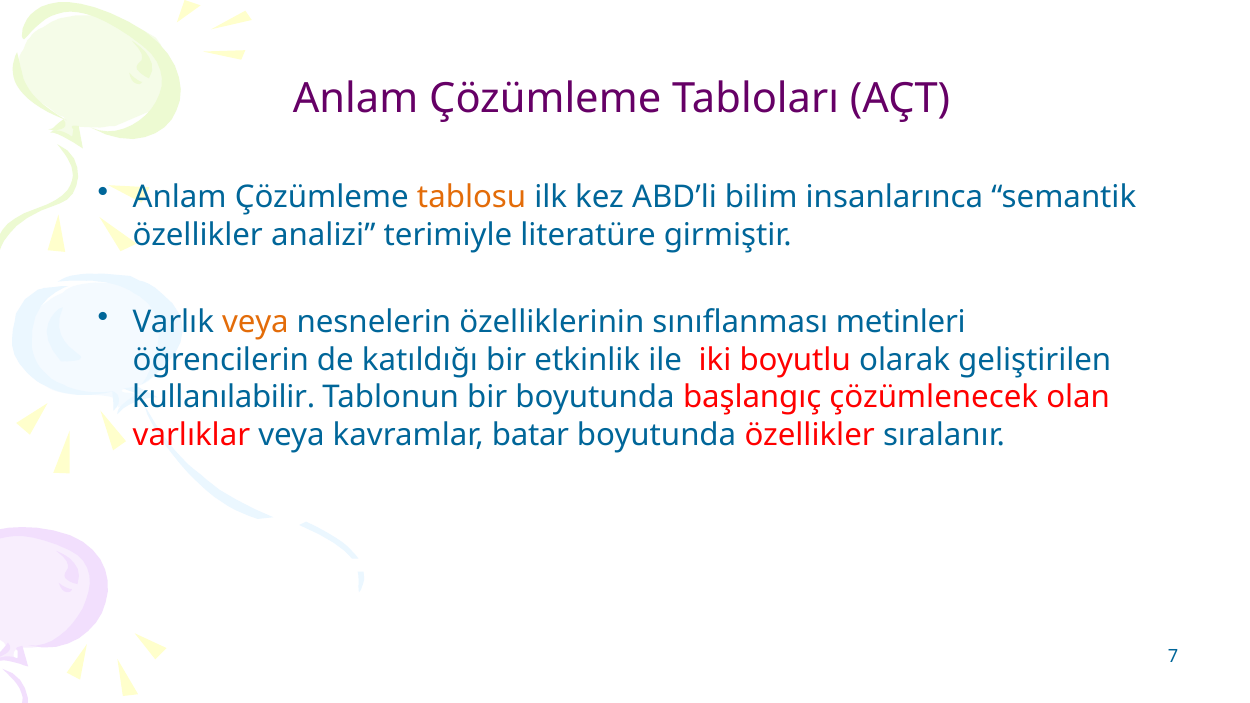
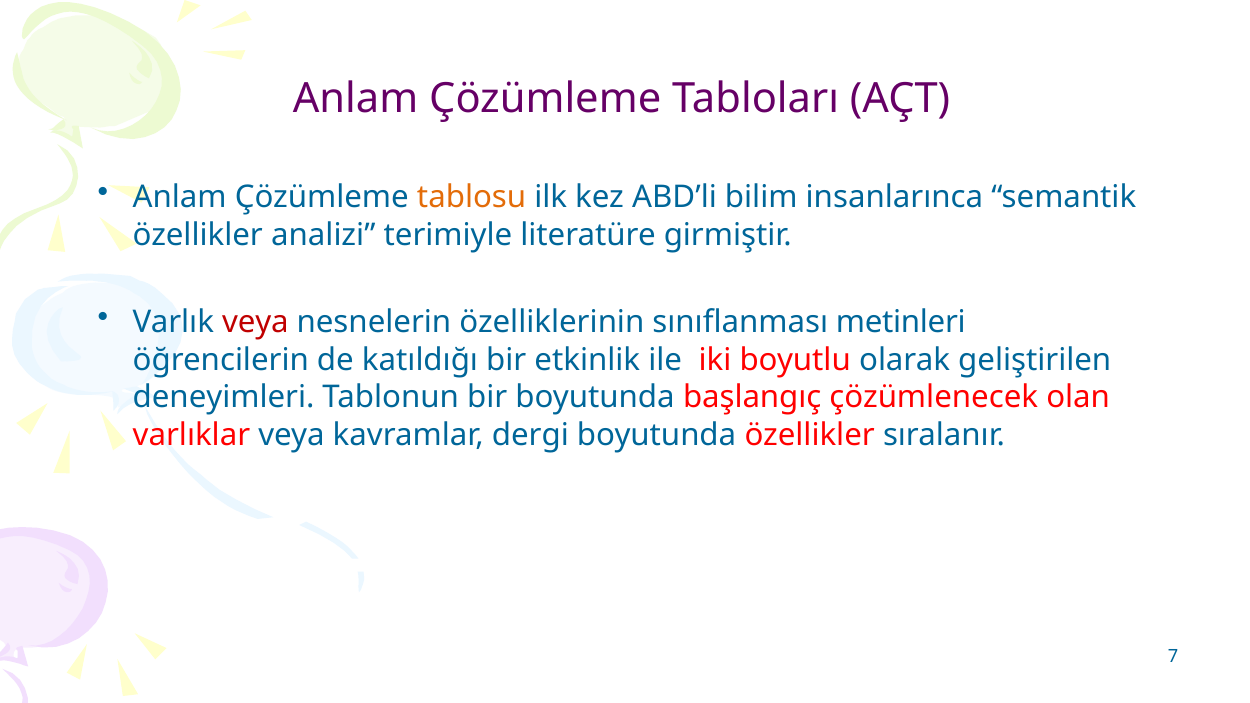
veya colour: orange -> red (255, 322)
kullanılabilir: kullanılabilir -> deneyimleri (224, 397)
batar: batar -> dergi (530, 435)
